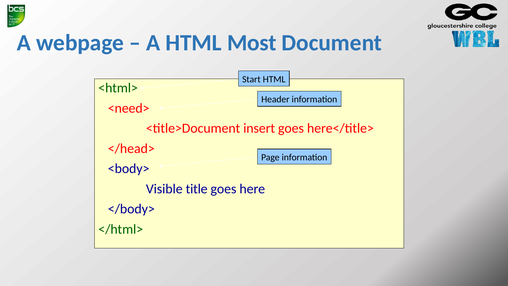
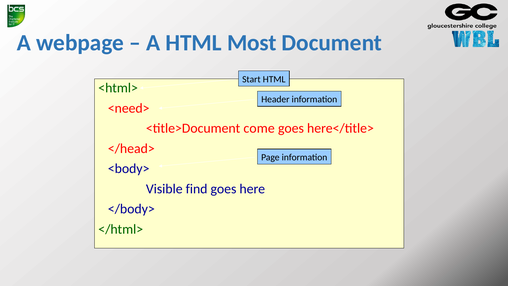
insert: insert -> come (259, 128)
title: title -> find (197, 189)
